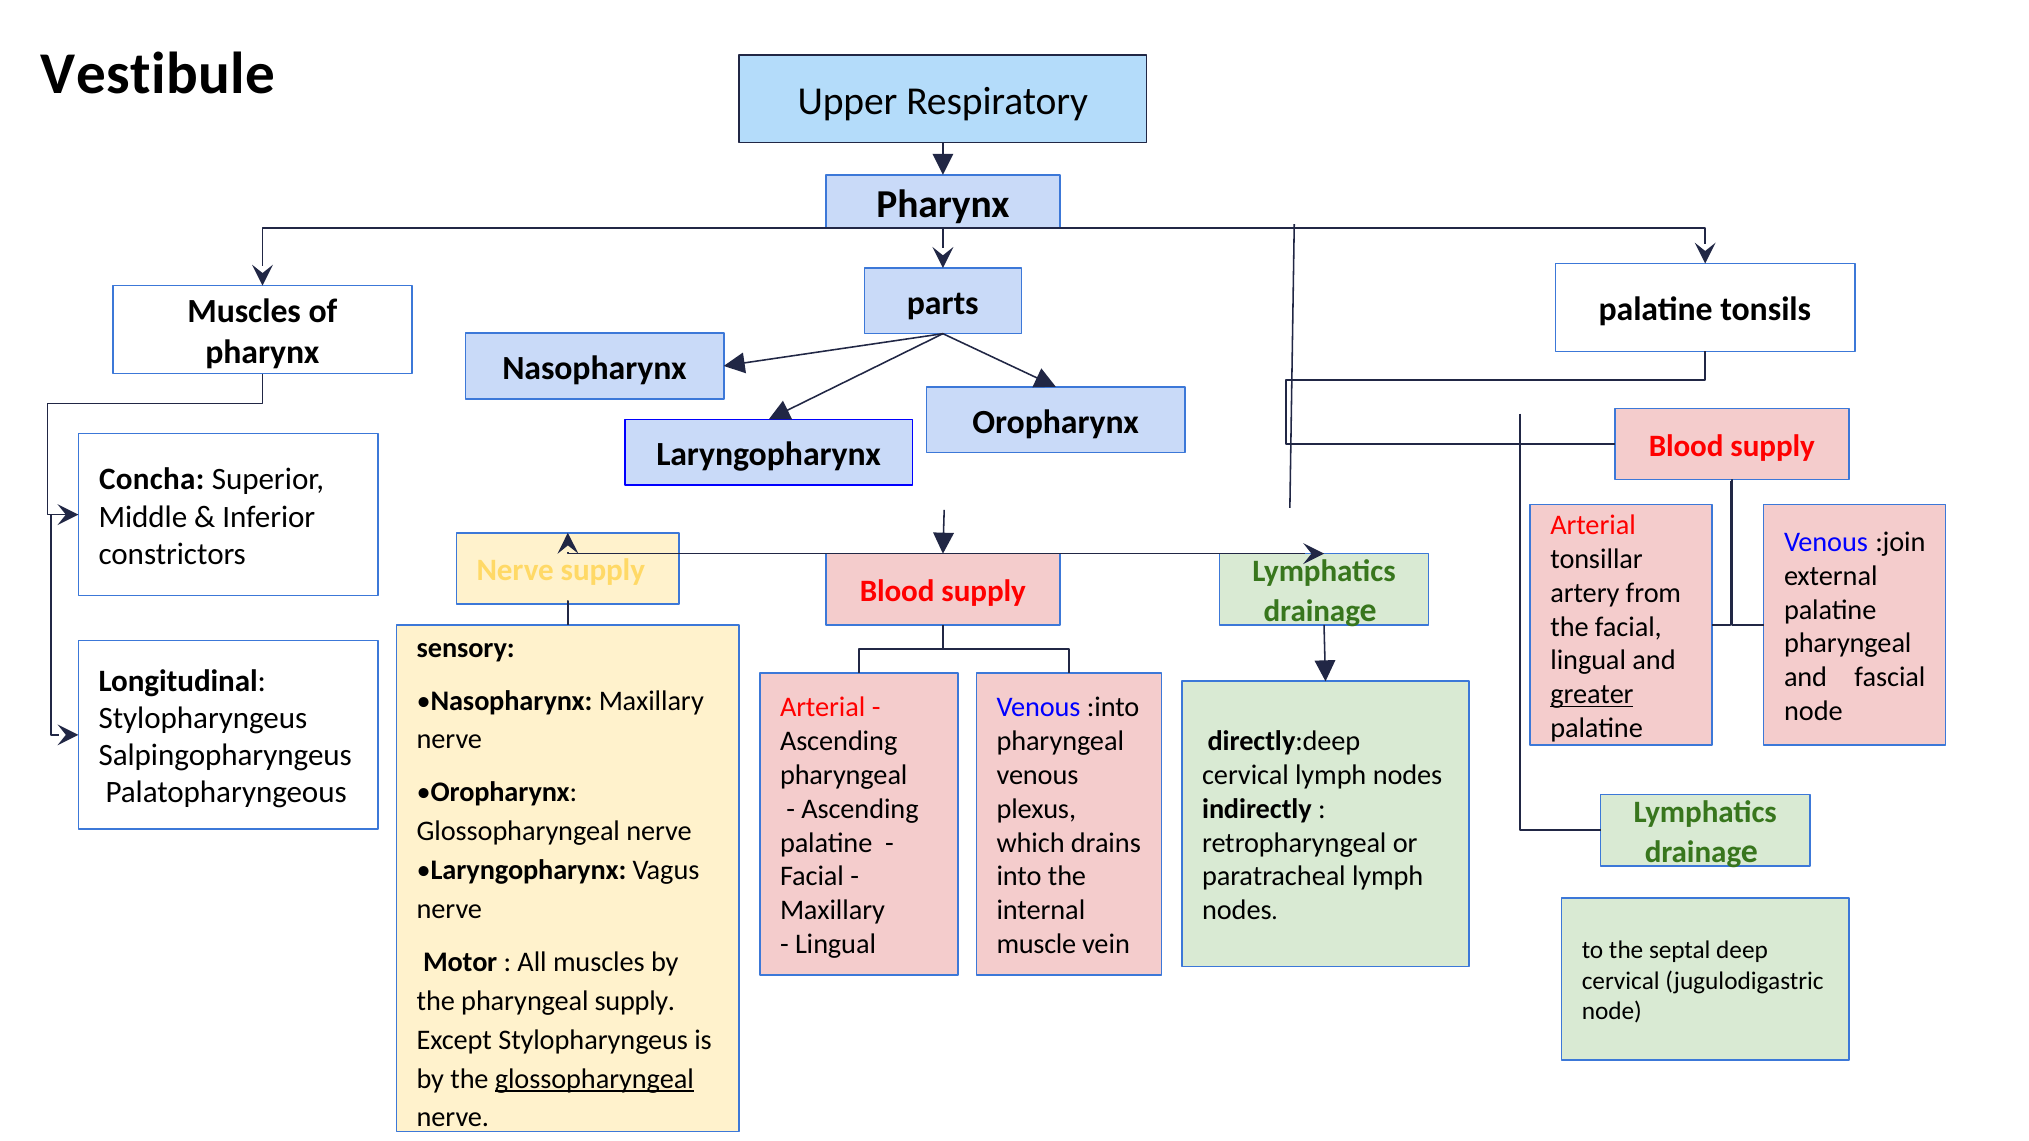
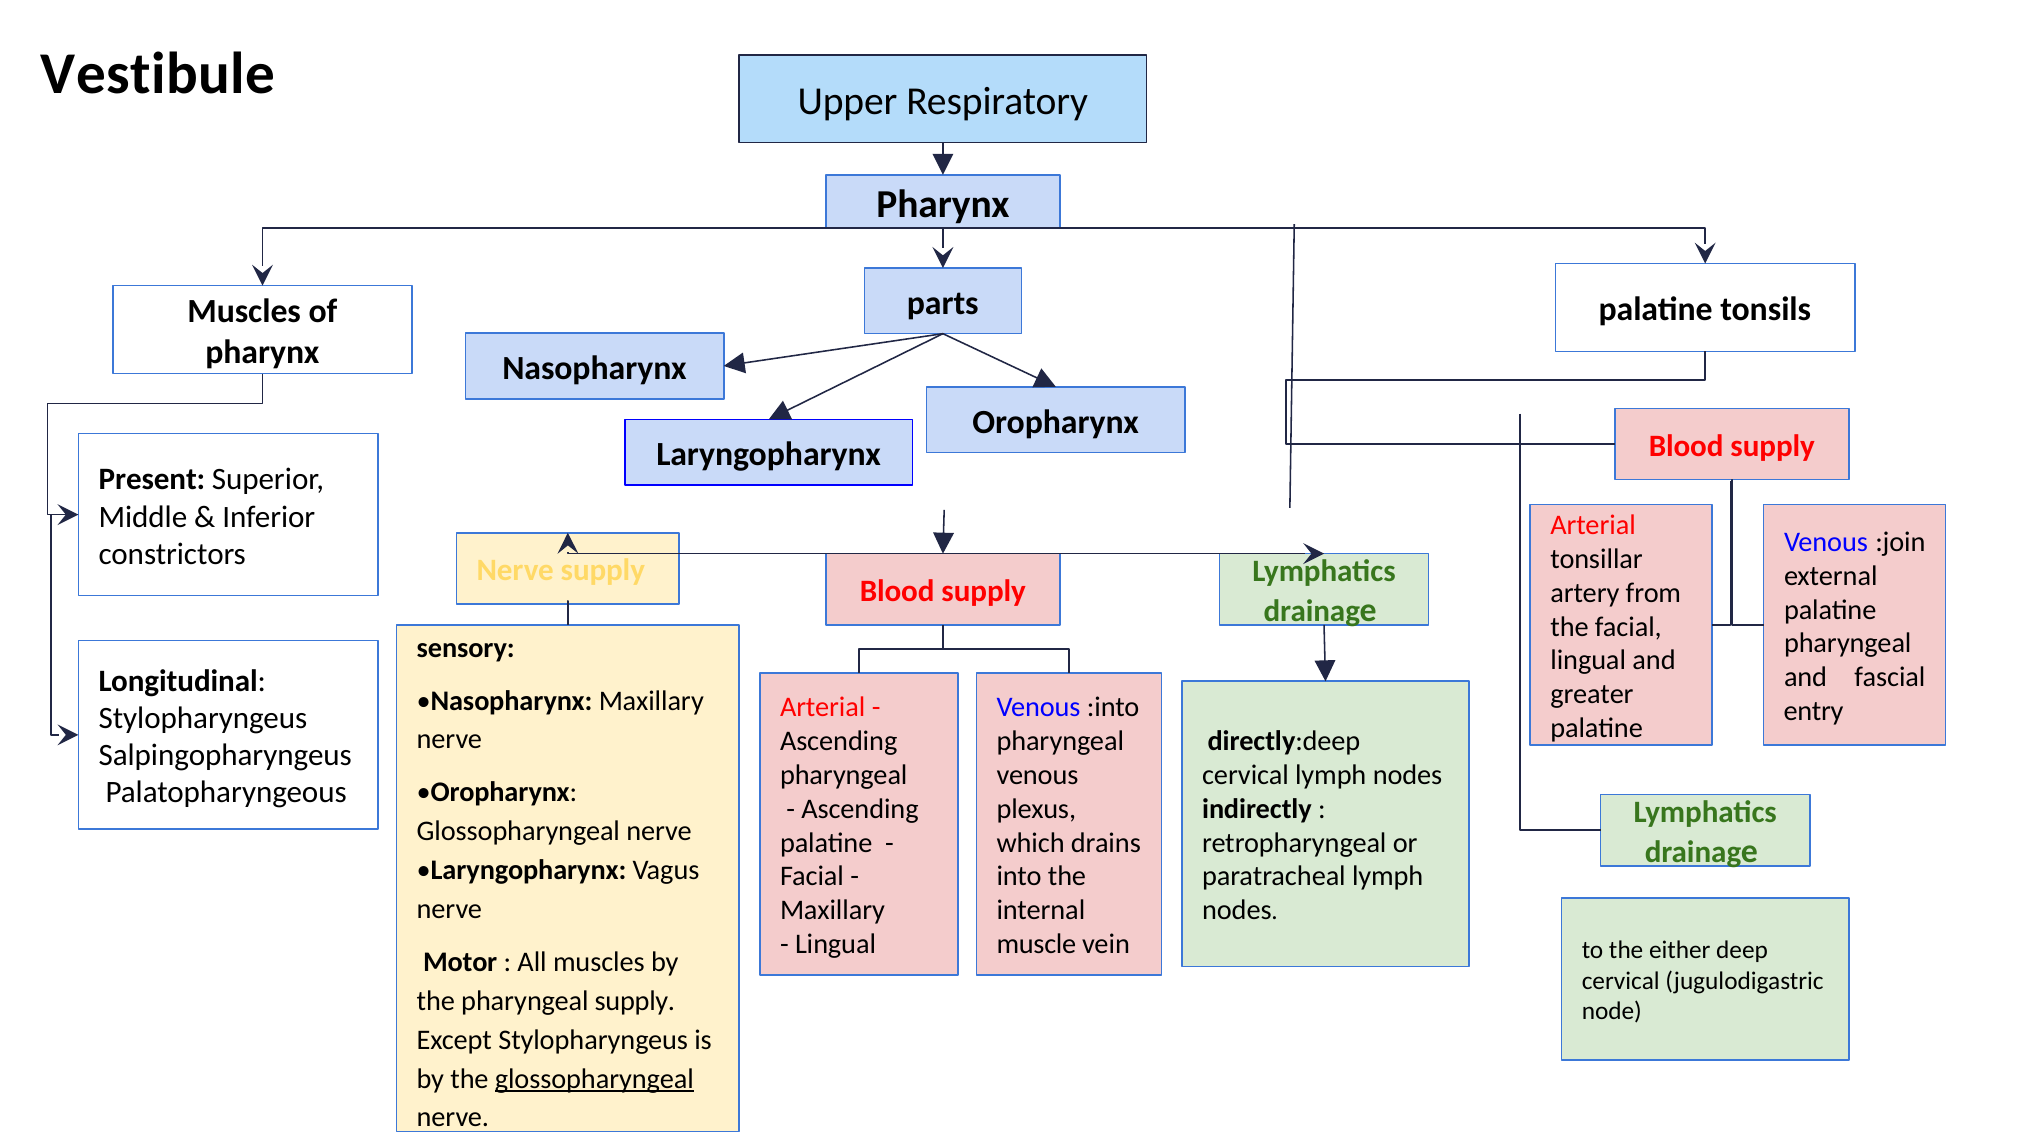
Concha: Concha -> Present (152, 480)
greater underline: present -> none (1592, 695)
node: node -> entry (1814, 711)
septal: septal -> either (1680, 951)
